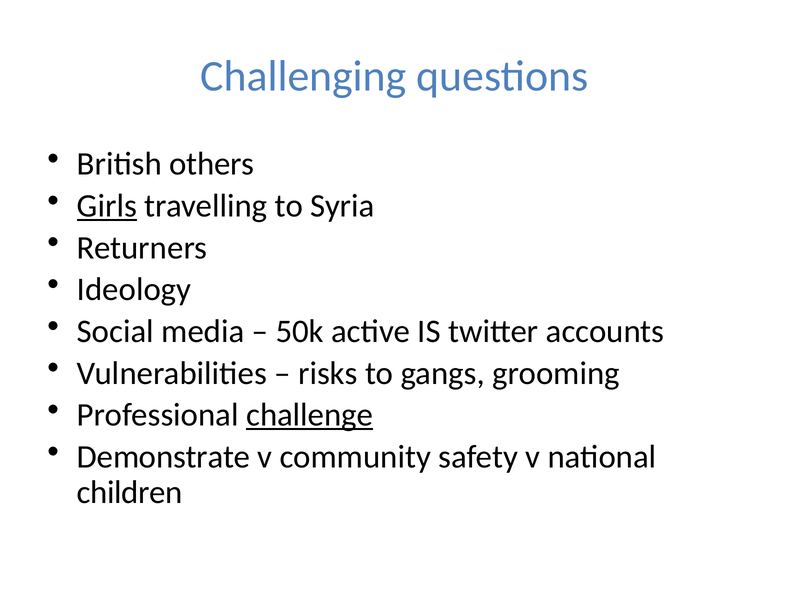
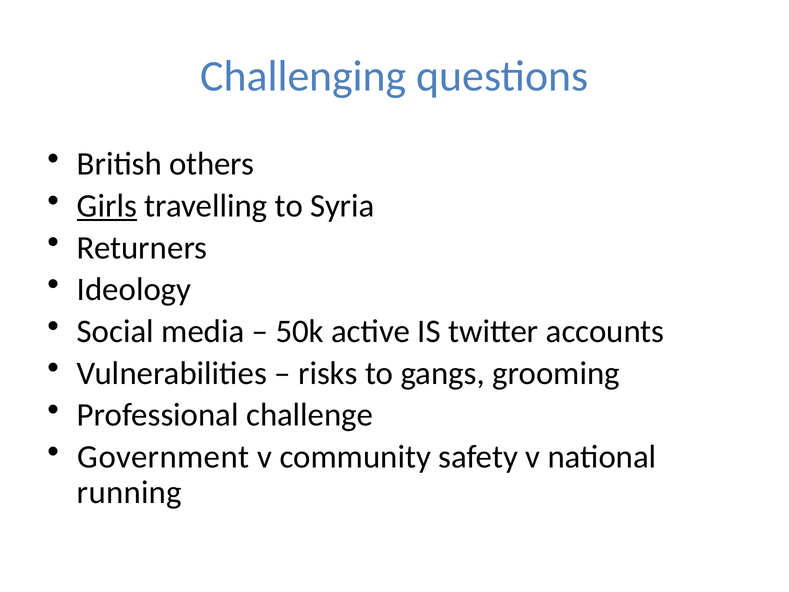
challenge underline: present -> none (310, 415)
Demonstrate: Demonstrate -> Government (163, 457)
children: children -> running (129, 492)
